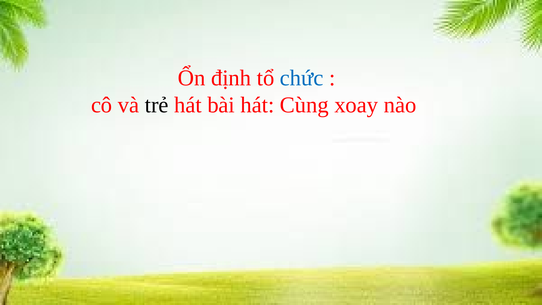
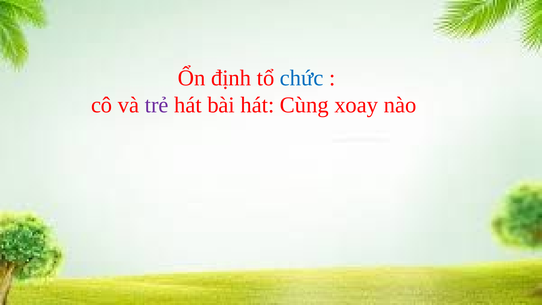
trẻ colour: black -> purple (157, 105)
